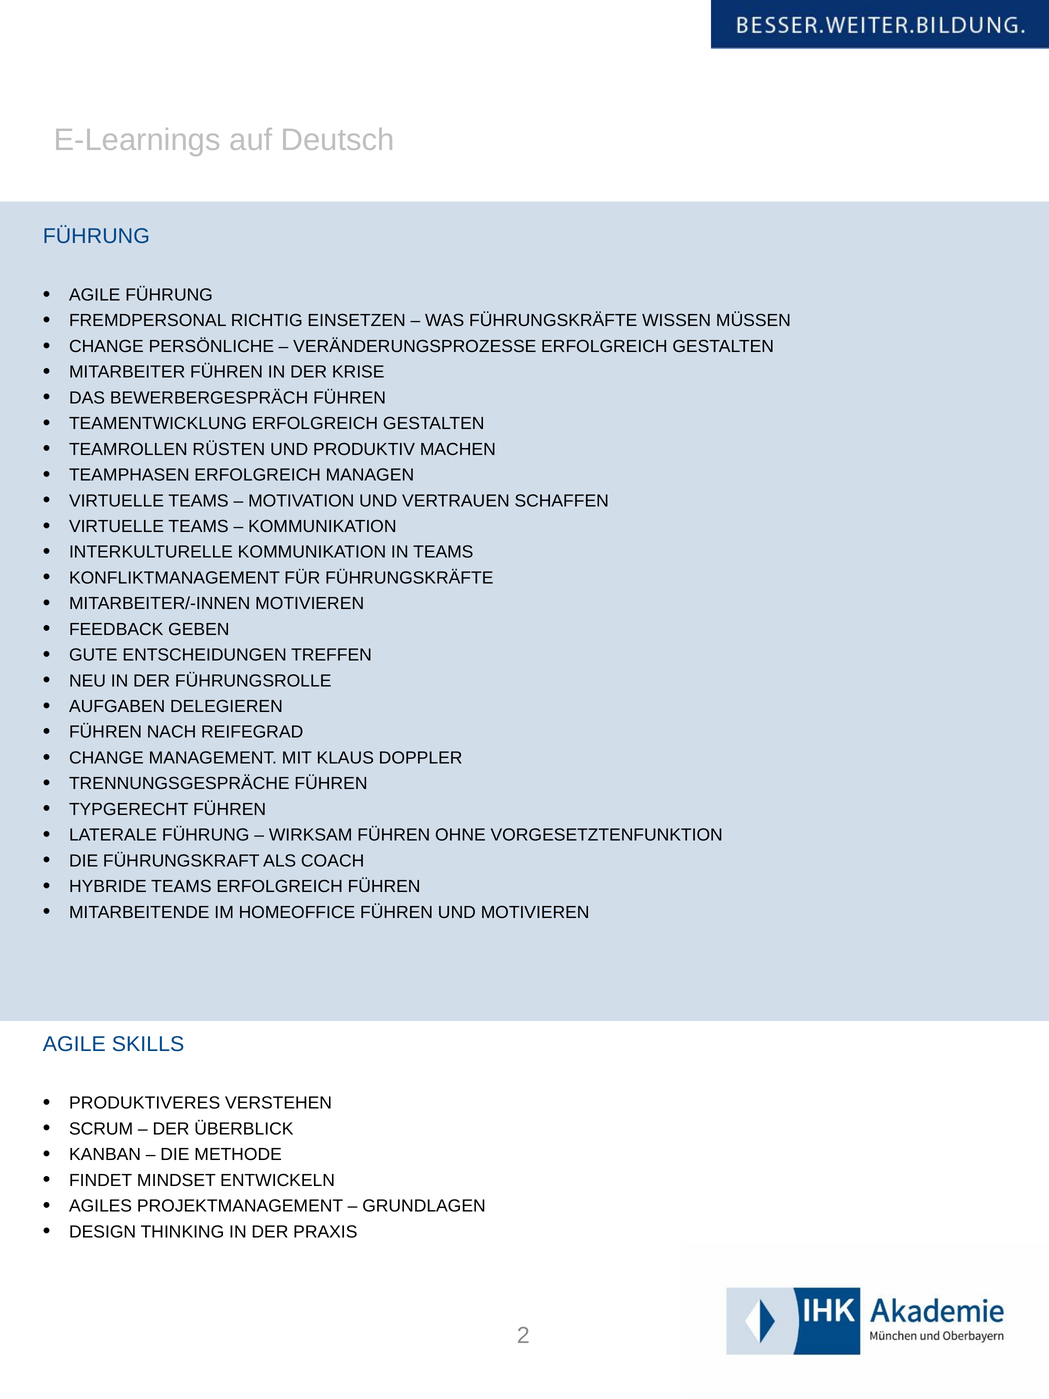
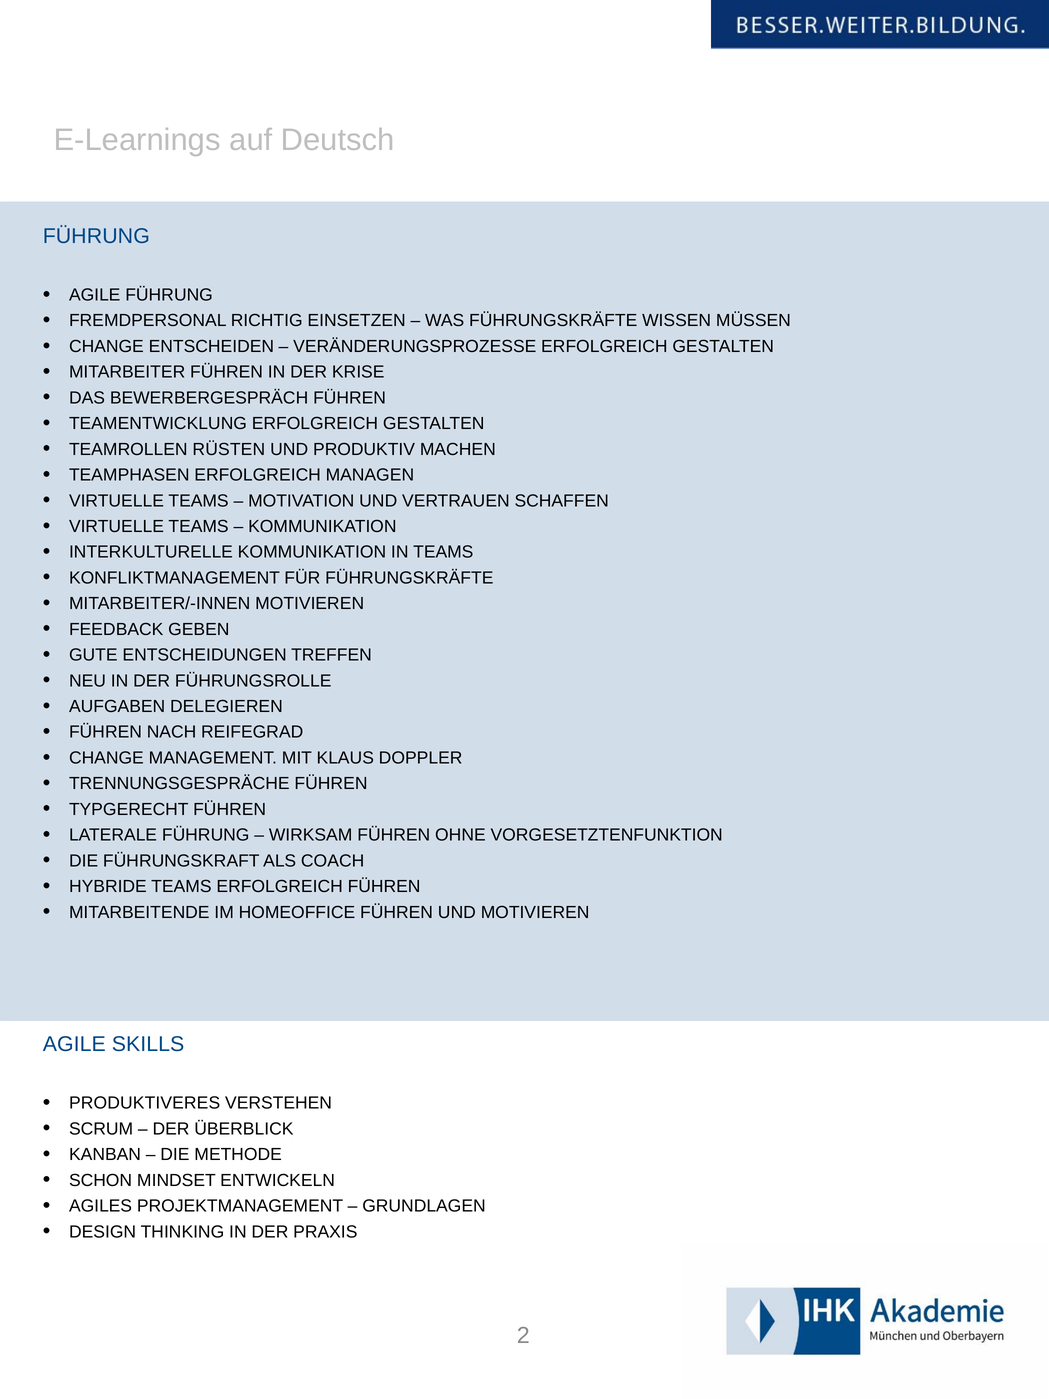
PERSÖNLICHE: PERSÖNLICHE -> ENTSCHEIDEN (211, 346)
FINDET: FINDET -> SCHON (101, 1180)
